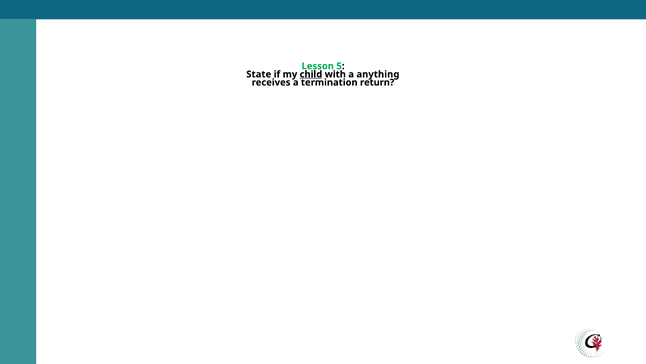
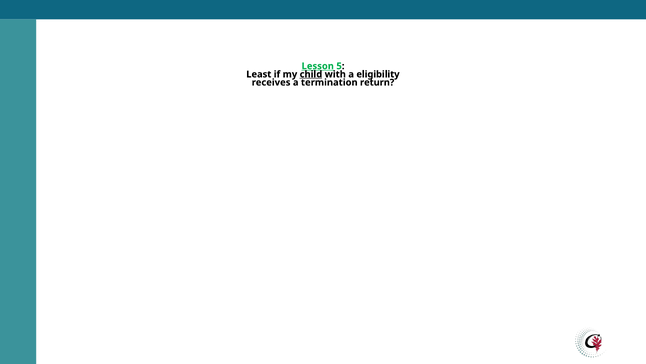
Lesson underline: none -> present (318, 66)
State: State -> Least (259, 74)
anything: anything -> eligibility (378, 74)
